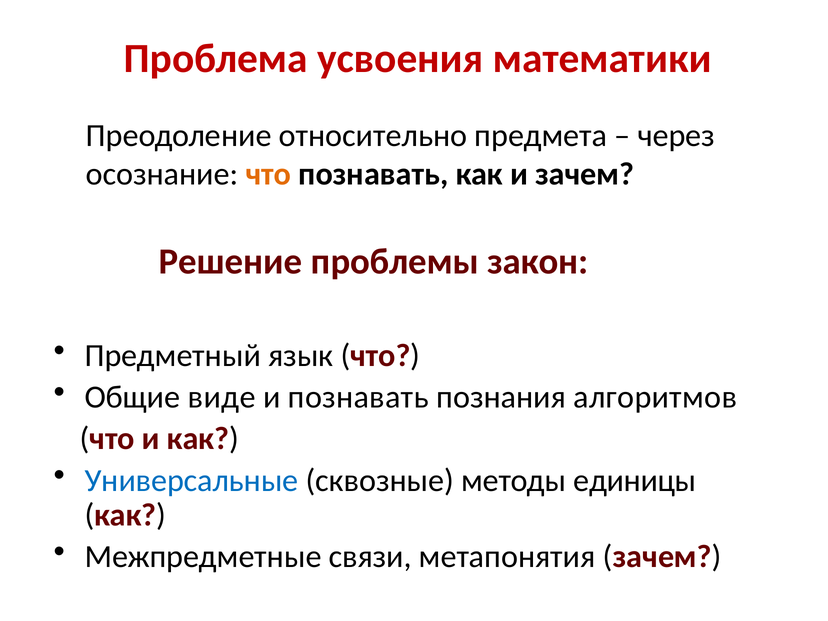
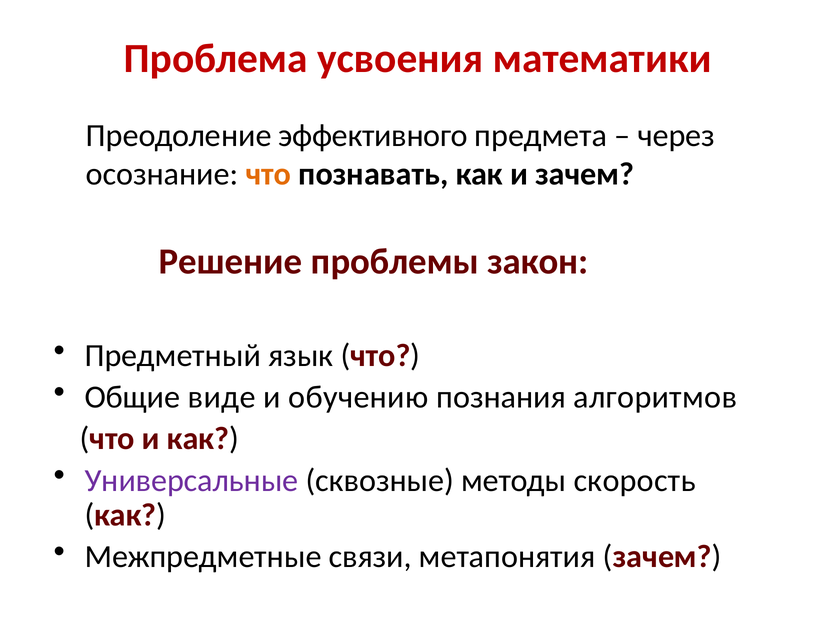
относительно: относительно -> эффективного (373, 136)
и познавать: познавать -> обучению (358, 397)
Универсальные colour: blue -> purple (192, 480)
единицы: единицы -> скорость (635, 480)
